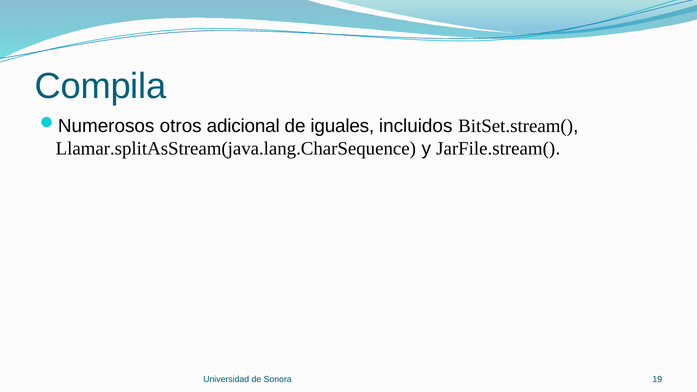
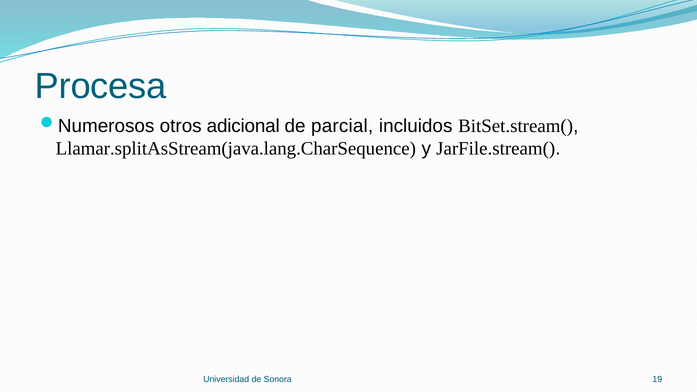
Compila: Compila -> Procesa (101, 86)
iguales: iguales -> parcial (342, 126)
